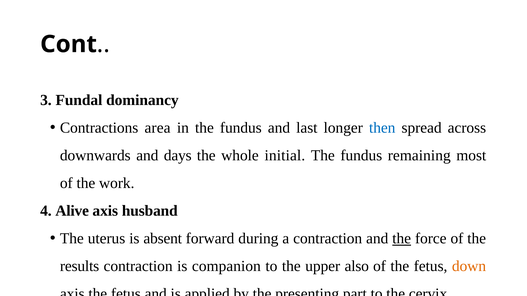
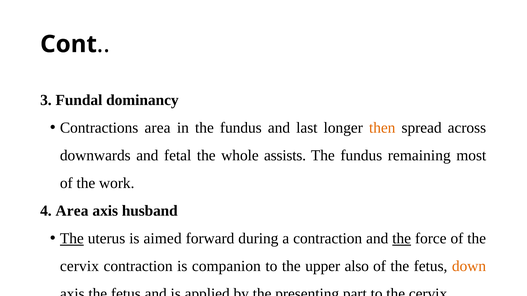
then colour: blue -> orange (382, 128)
days: days -> fetal (178, 156)
initial: initial -> assists (285, 156)
4 Alive: Alive -> Area (72, 211)
The underline: none -> present (72, 239)
absent: absent -> aimed (163, 239)
results: results -> cervix (79, 267)
